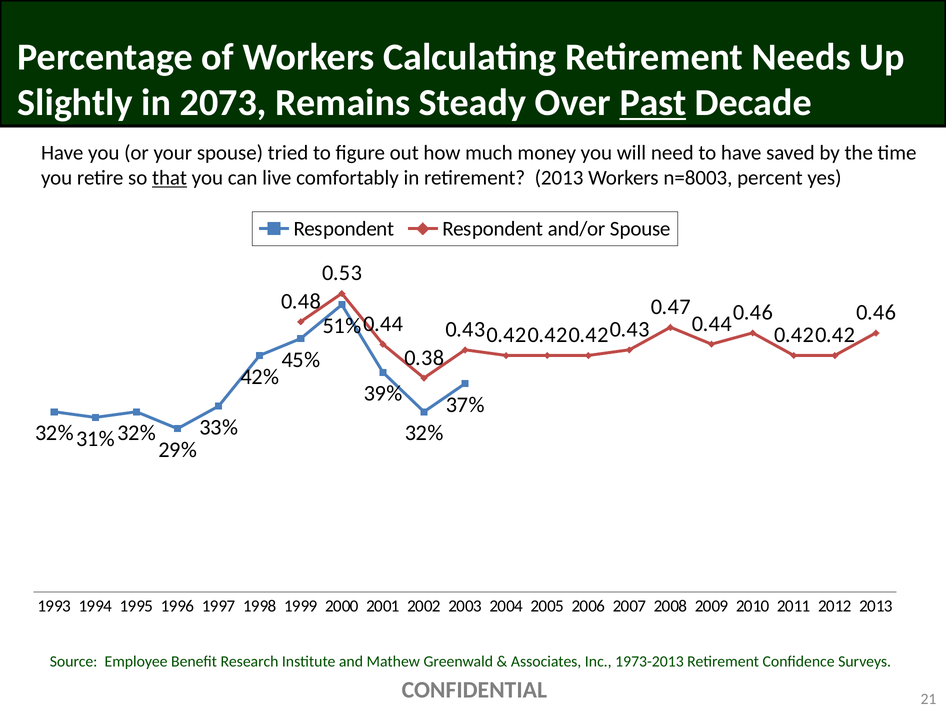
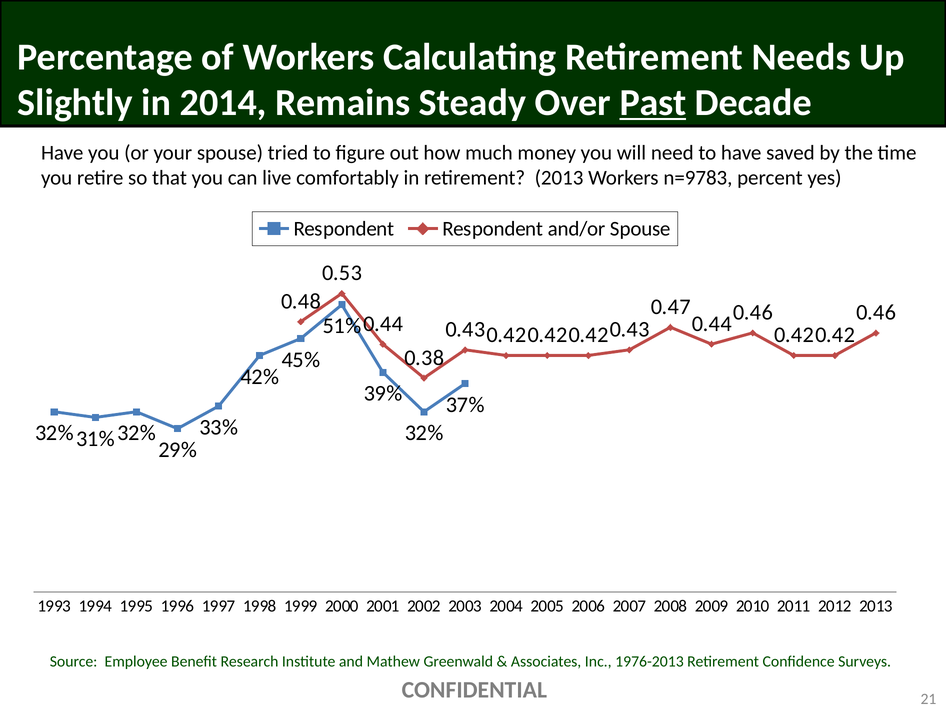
2073: 2073 -> 2014 (223, 103)
that underline: present -> none (170, 178)
n=8003: n=8003 -> n=9783 (698, 178)
1973-2013: 1973-2013 -> 1976-2013 (649, 662)
